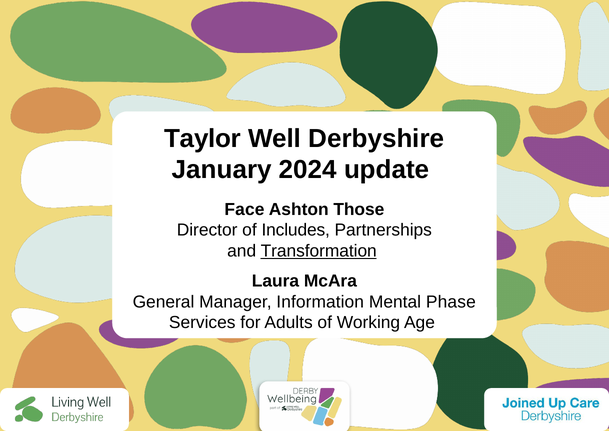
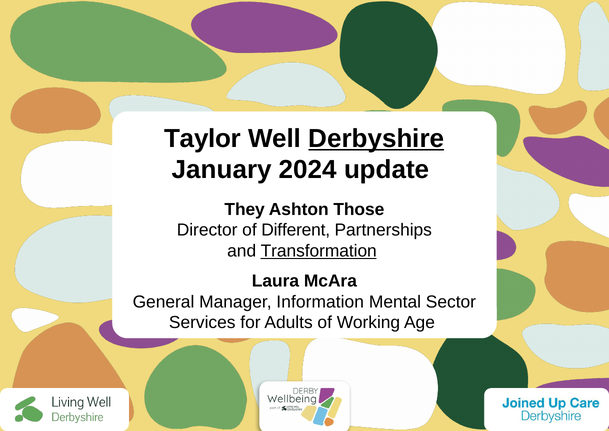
Derbyshire underline: none -> present (376, 138)
Face: Face -> They (245, 209)
Includes: Includes -> Different (296, 230)
Phase: Phase -> Sector (451, 302)
